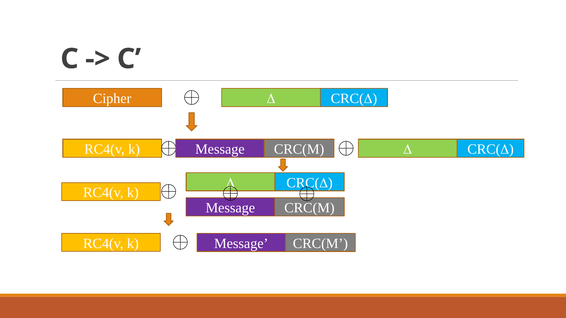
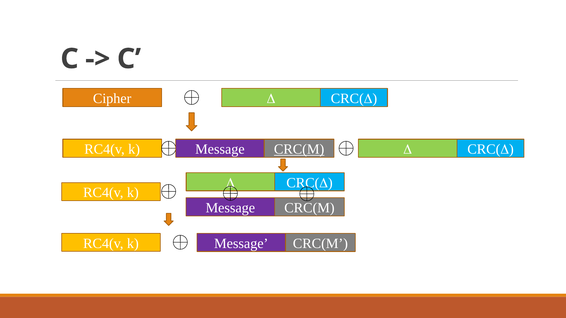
CRC(M underline: none -> present (299, 149)
